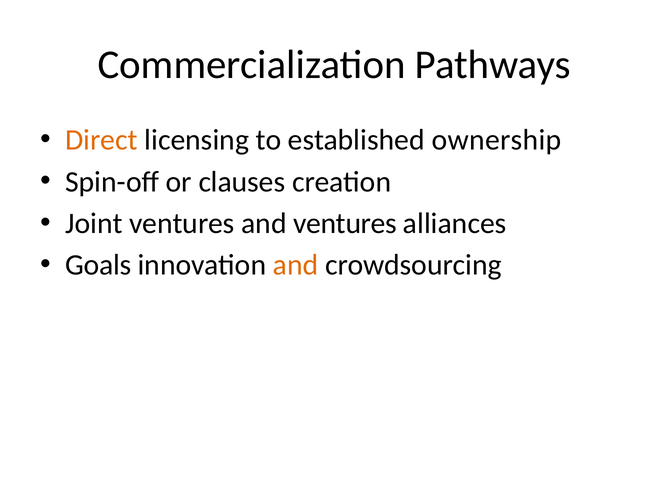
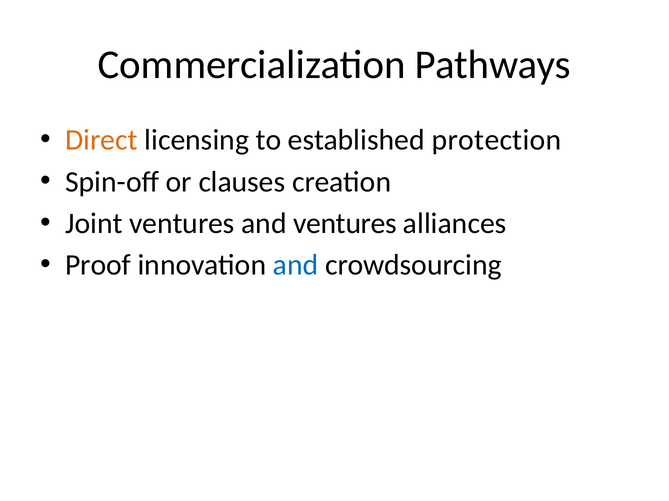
ownership: ownership -> protection (497, 140)
Goals: Goals -> Proof (98, 265)
and colour: orange -> blue (296, 265)
